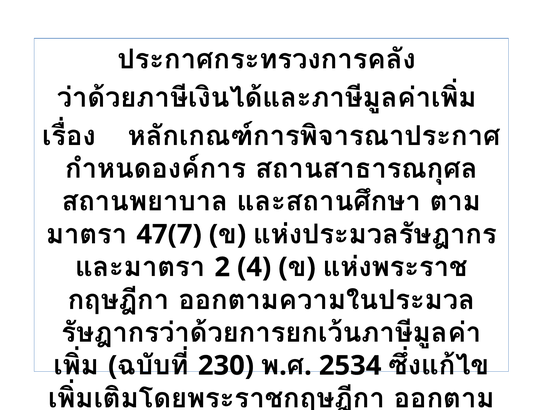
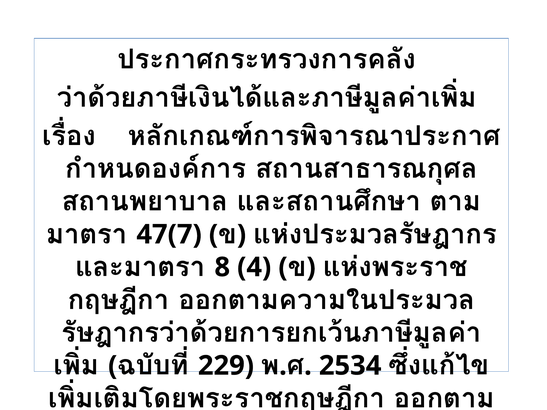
2: 2 -> 8 (222, 267)
230: 230 -> 229 (226, 366)
